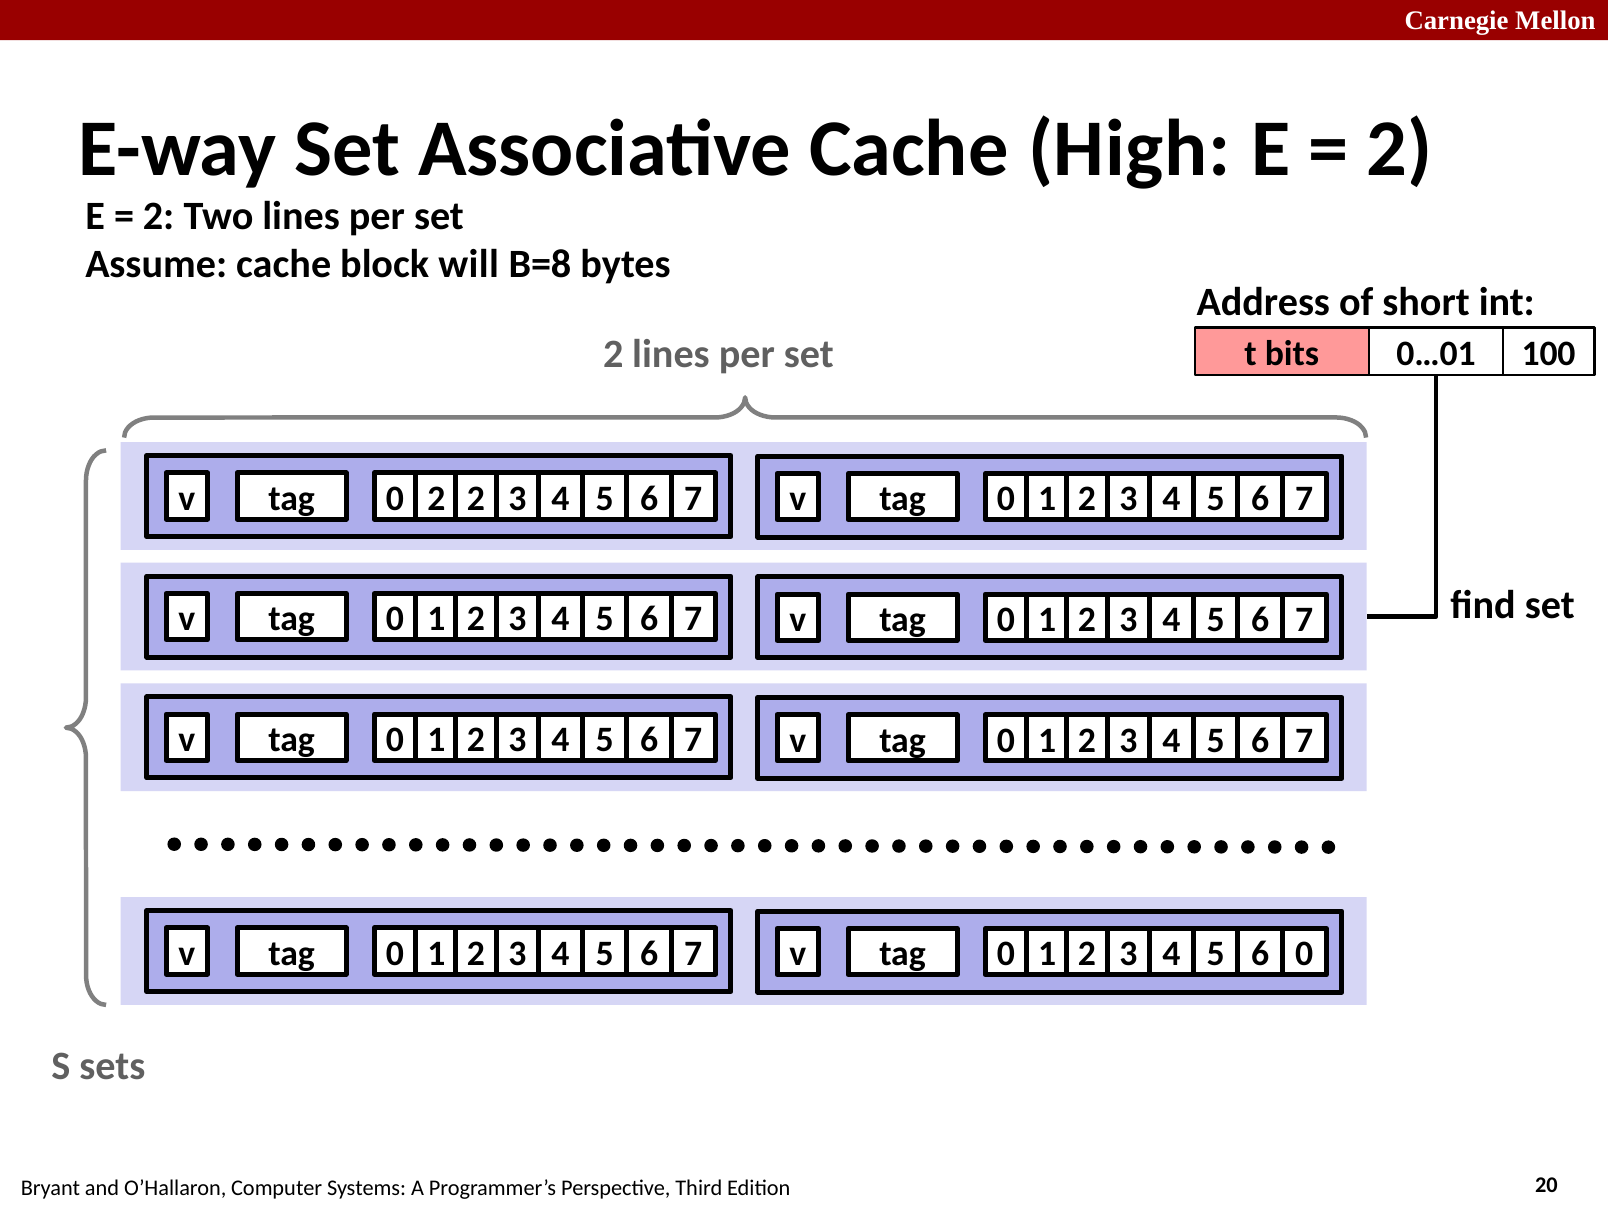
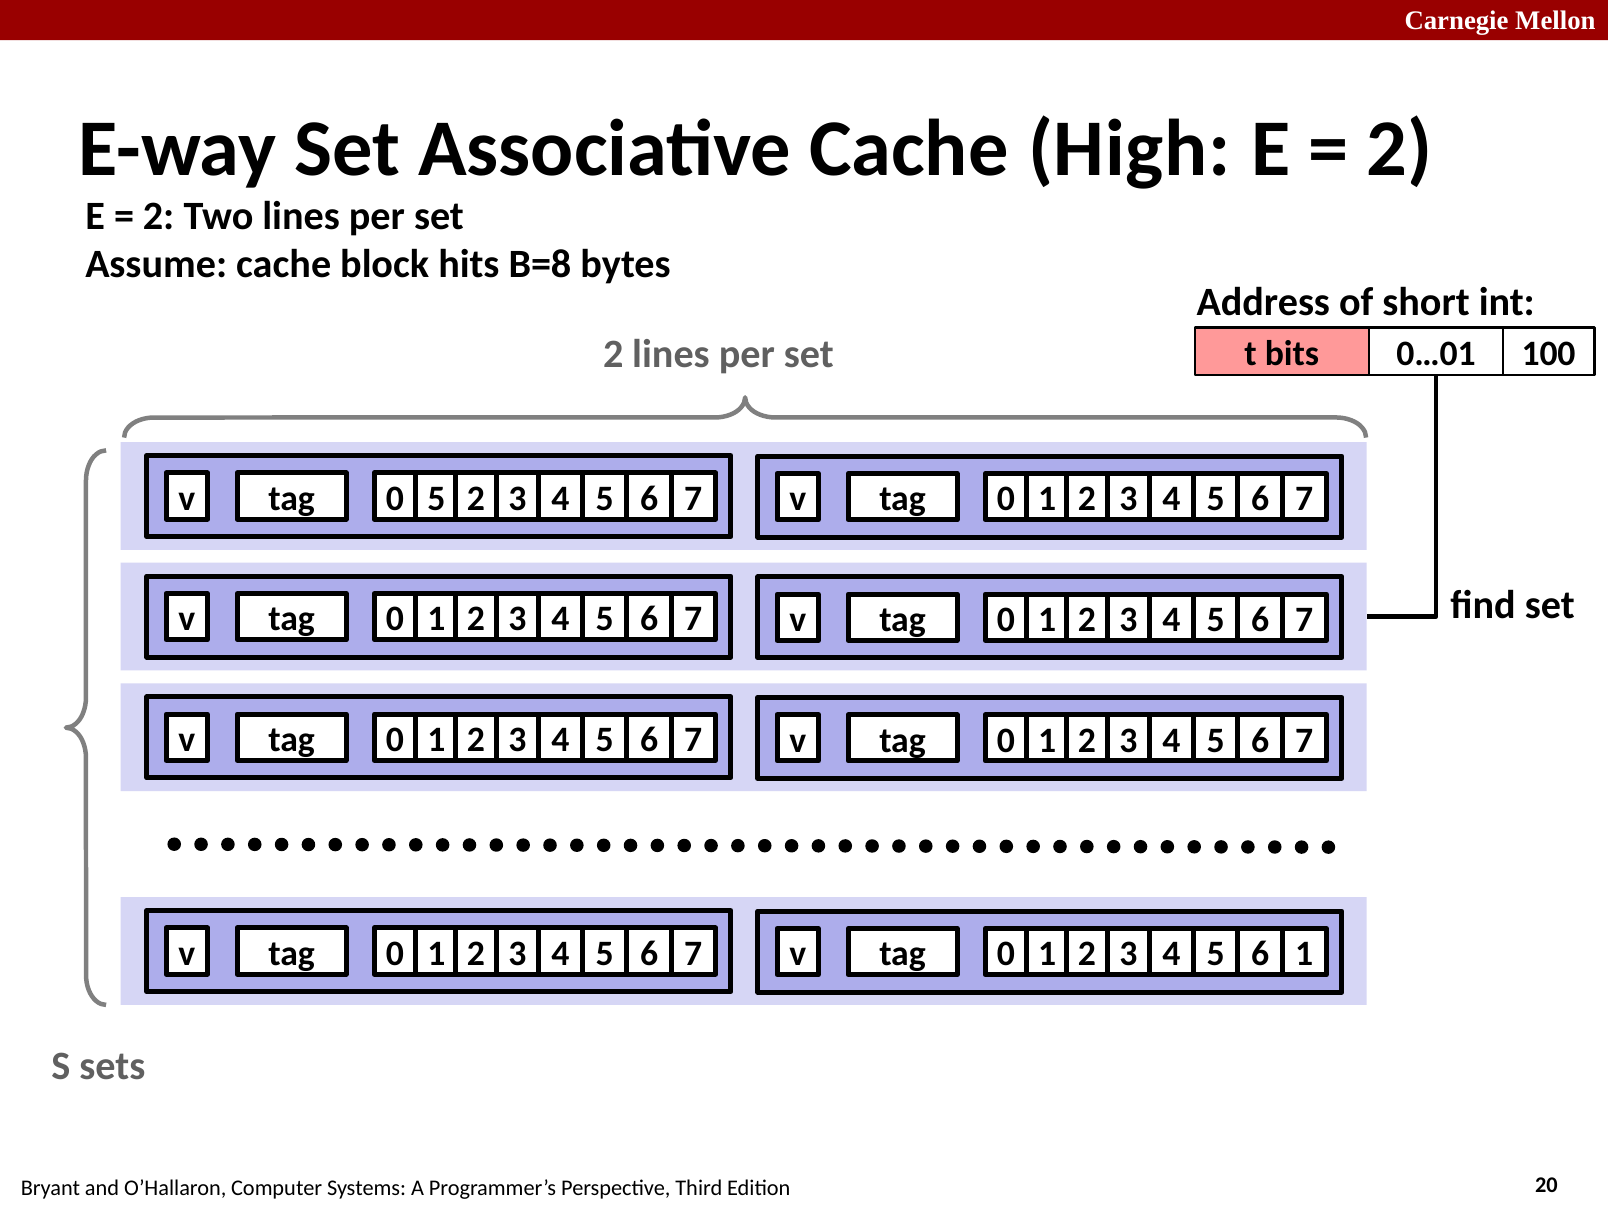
will: will -> hits (469, 264)
0 2: 2 -> 5 (436, 499)
2 0: 0 -> 1 (1304, 954)
